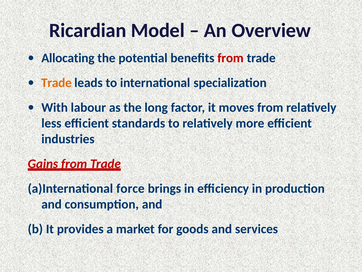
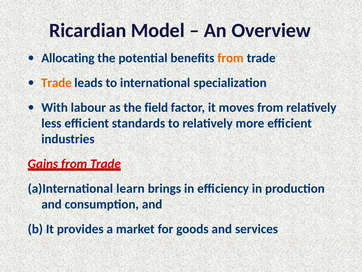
from colour: red -> orange (230, 58)
long: long -> field (156, 107)
force: force -> learn (130, 188)
